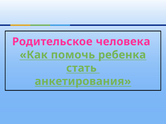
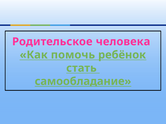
ребенка: ребенка -> ребёнок (122, 55)
анкетирования: анкетирования -> самообладание (83, 82)
